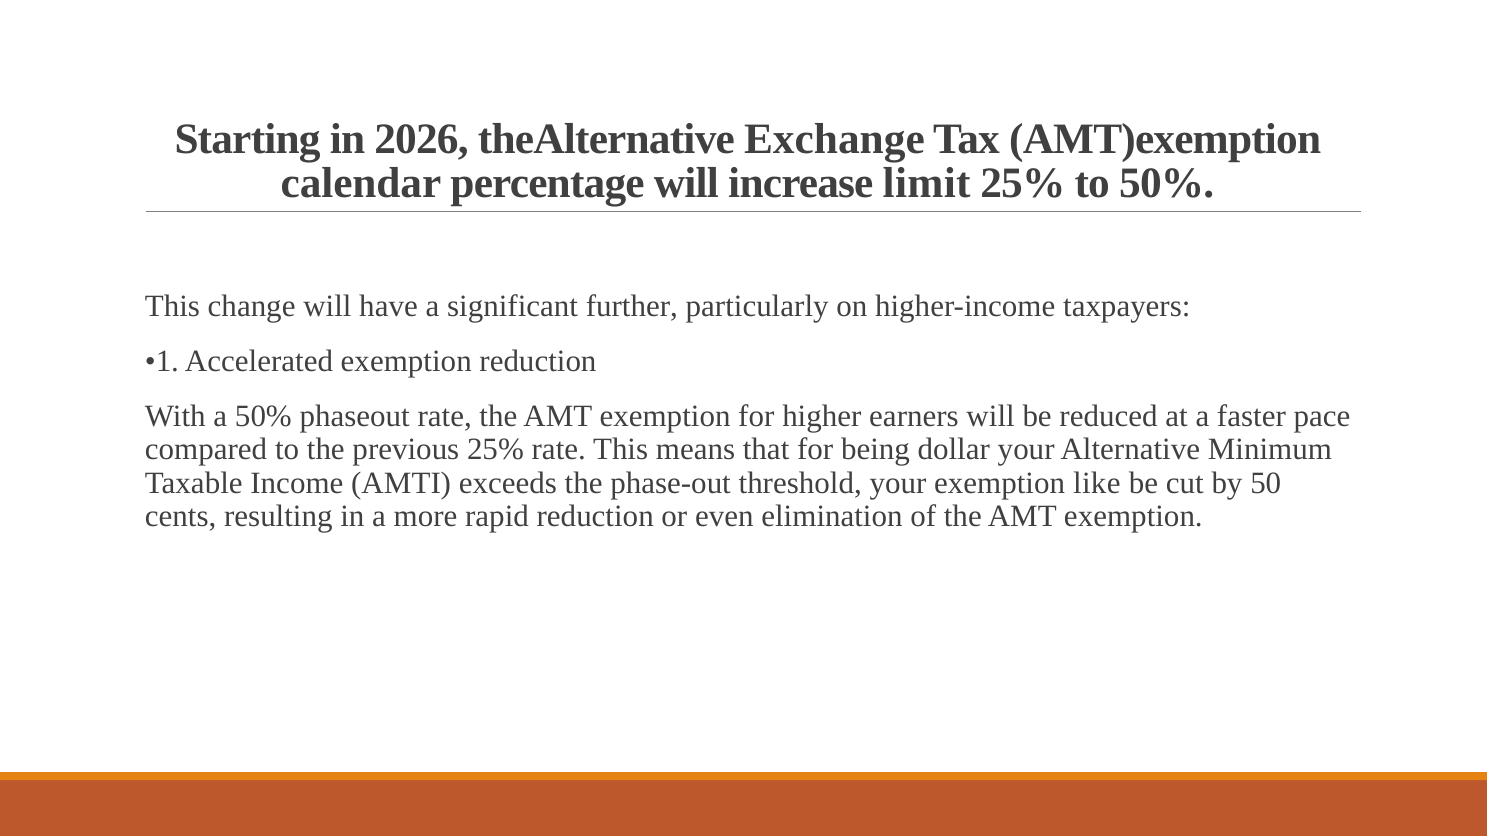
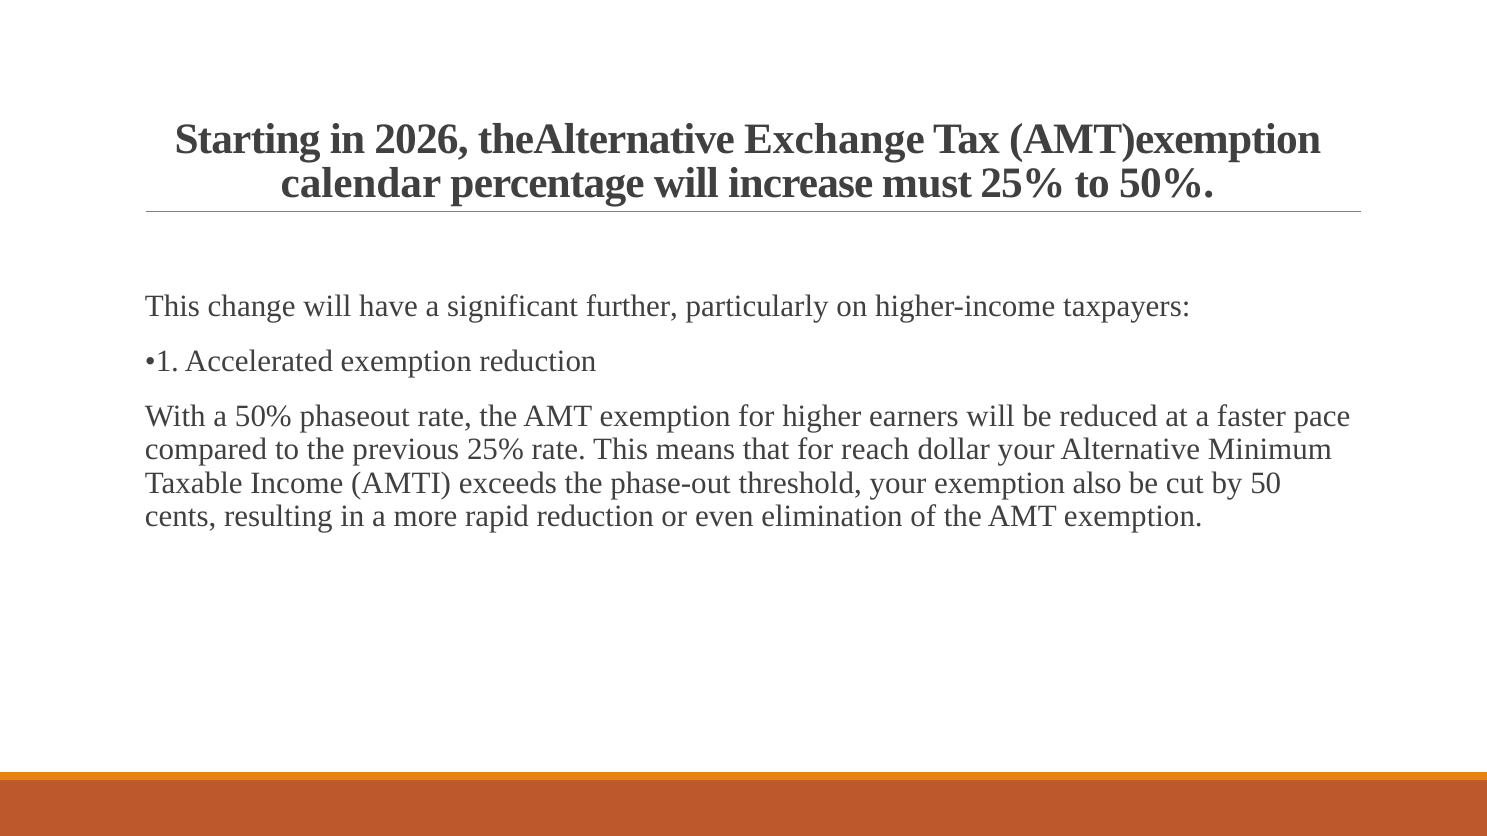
limit: limit -> must (927, 183)
being: being -> reach (875, 450)
like: like -> also (1097, 483)
